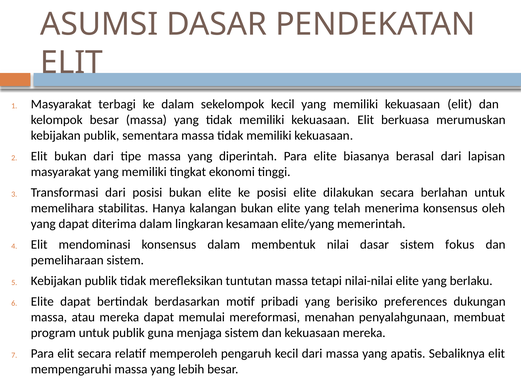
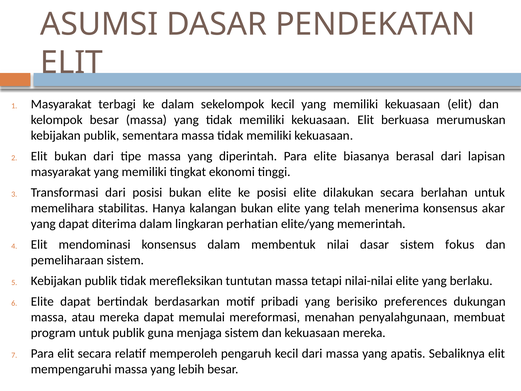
oleh: oleh -> akar (493, 208)
kesamaan: kesamaan -> perhatian (252, 224)
